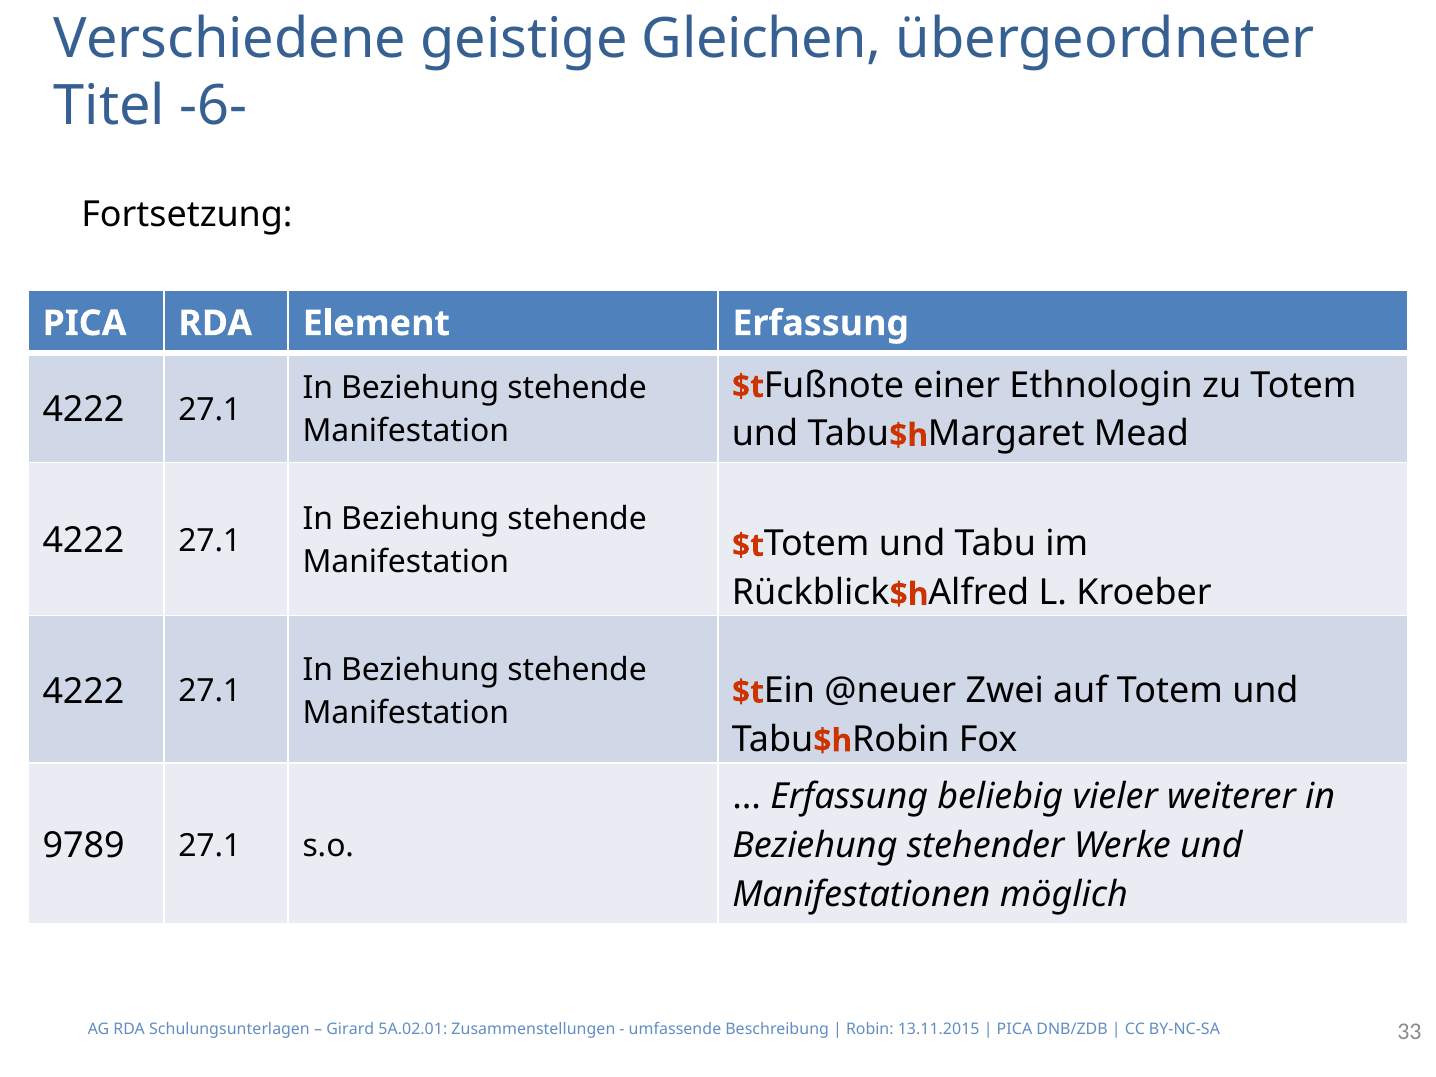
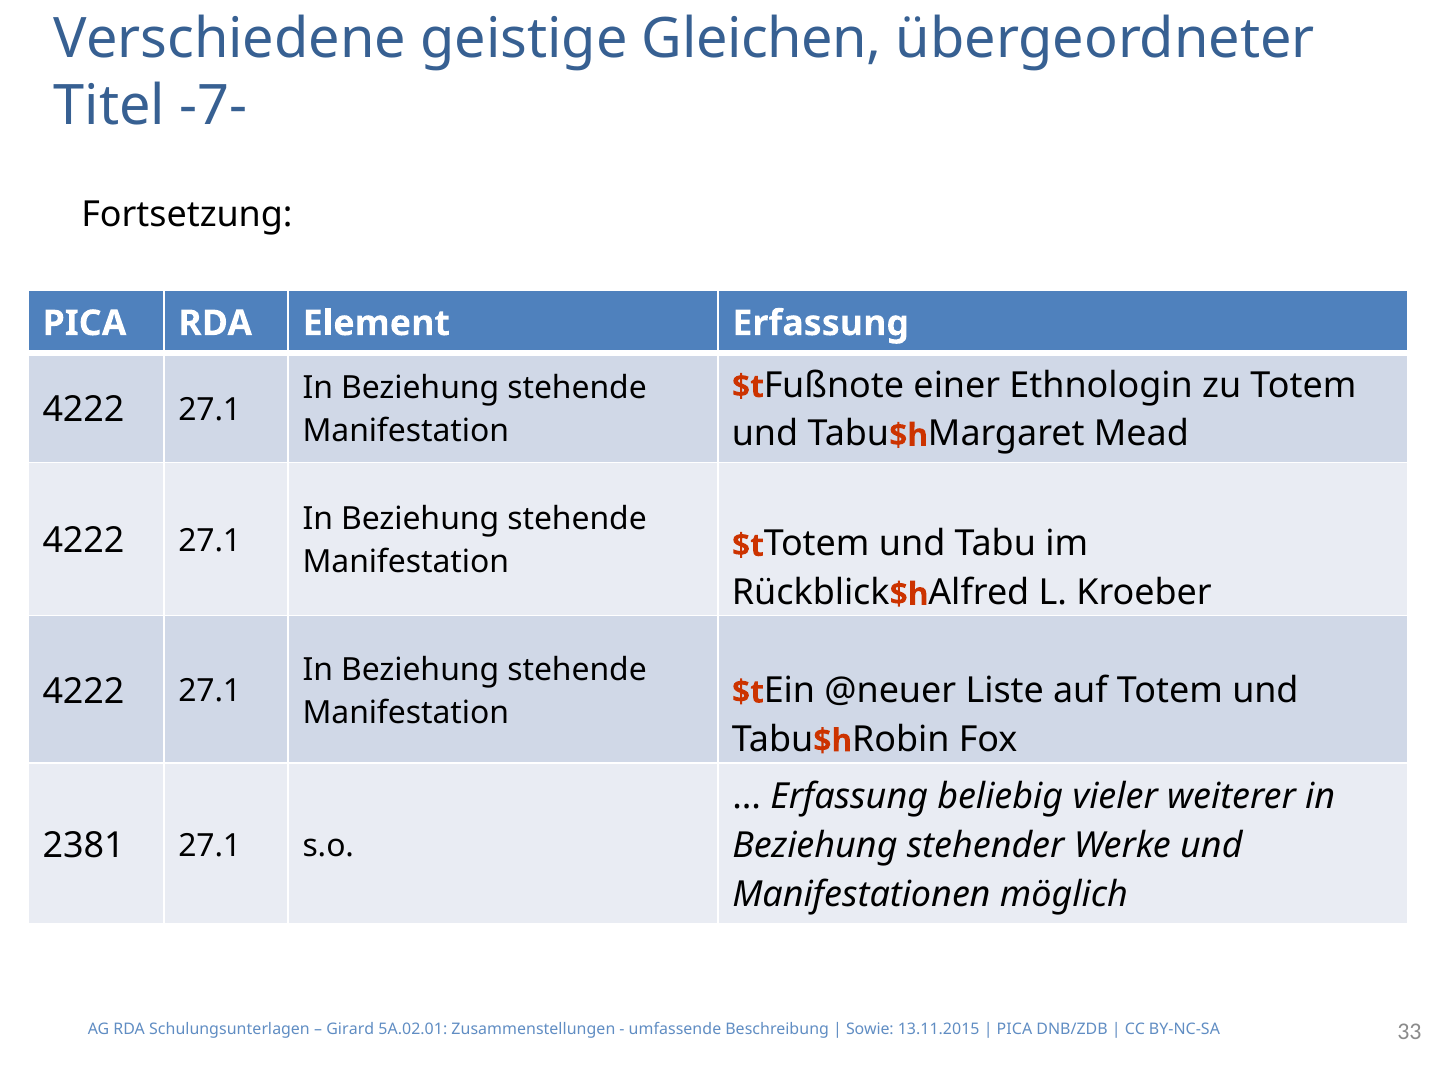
-6-: -6- -> -7- (213, 106)
Zwei: Zwei -> Liste (1005, 691)
9789: 9789 -> 2381 (84, 846)
Robin: Robin -> Sowie (870, 1030)
